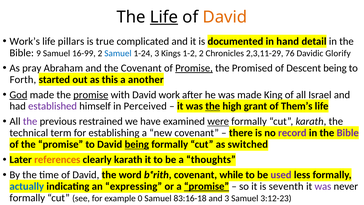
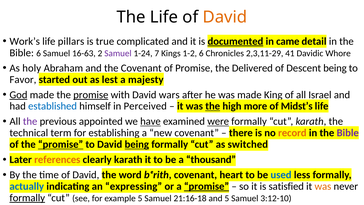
Life underline: present -> none (164, 17)
documented underline: none -> present (235, 41)
hand: hand -> came (288, 41)
Bible 9: 9 -> 6 (39, 53)
16-99: 16-99 -> 16-63 (84, 53)
Samuel colour: blue -> purple (118, 53)
1-24 3: 3 -> 7 (157, 53)
1-2 2: 2 -> 6 (201, 53)
76: 76 -> 41 (290, 53)
Glorify: Glorify -> Whore (338, 53)
pray: pray -> holy (32, 68)
Promise underline: present -> none (194, 68)
Promised: Promised -> Delivered (252, 68)
Forth: Forth -> Favor (23, 79)
this: this -> lest (110, 79)
another: another -> majesty (146, 79)
work: work -> wars (169, 95)
established colour: purple -> blue (53, 106)
grant: grant -> more (256, 106)
Them’s: Them’s -> Midst’s (297, 106)
restrained: restrained -> appointed (101, 121)
have underline: none -> present (150, 121)
record colour: purple -> orange (292, 133)
promise underline: none -> present (61, 144)
thoughts: thoughts -> thousand (211, 159)
while: while -> heart (231, 175)
used colour: purple -> blue (281, 175)
seventh: seventh -> satisfied (286, 186)
was colour: purple -> orange (323, 186)
formally underline: none -> present (27, 198)
example 0: 0 -> 5 (140, 198)
83:16-18: 83:16-18 -> 21:16-18 (190, 198)
and 3: 3 -> 5 (227, 198)
3:12-23: 3:12-23 -> 3:12-10 (276, 198)
